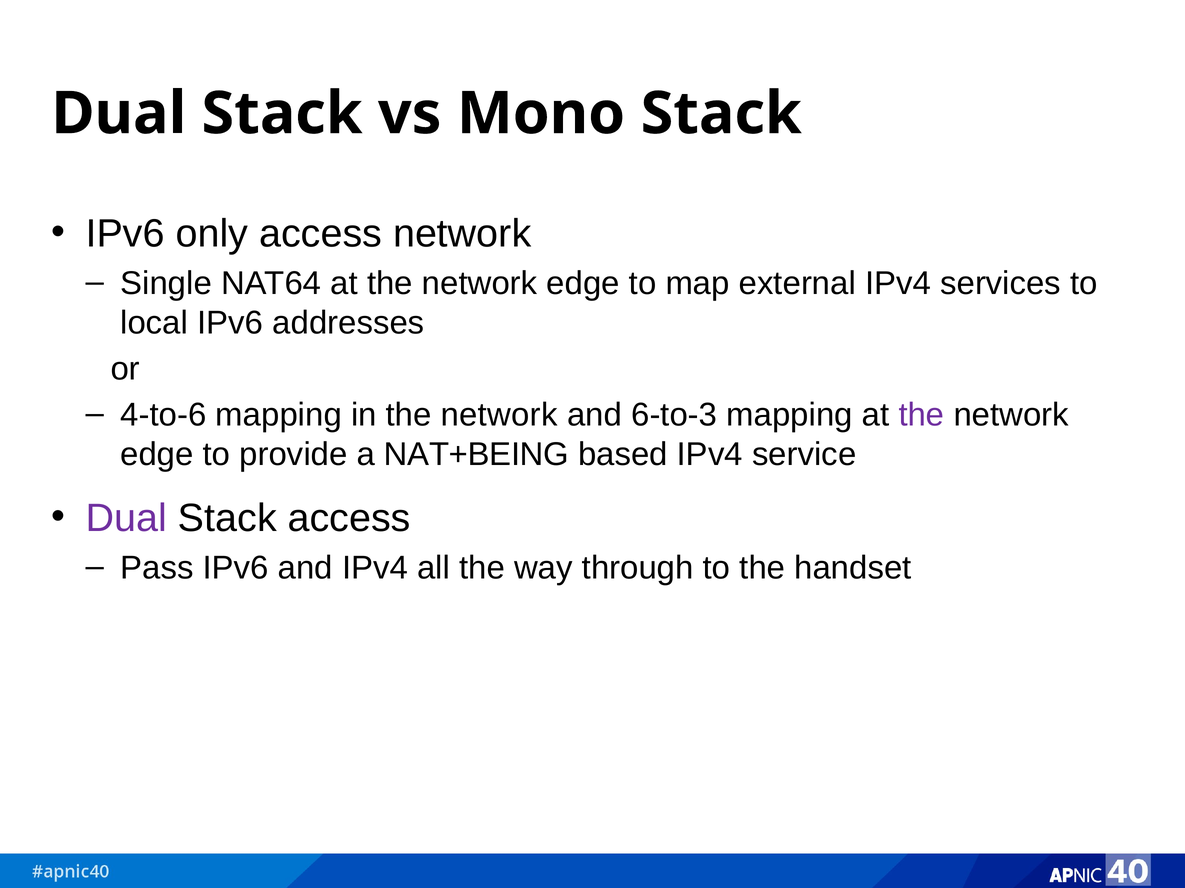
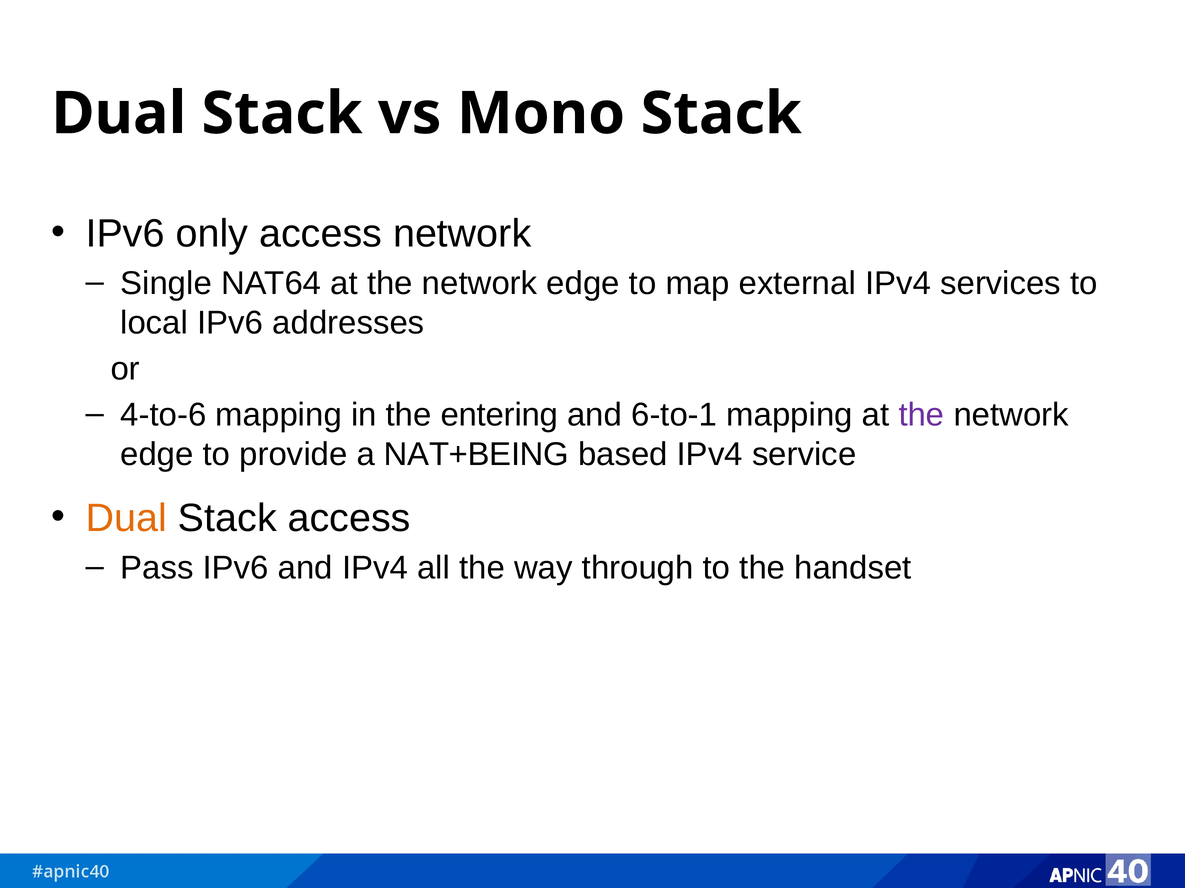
in the network: network -> entering (499, 415)
6-to-3: 6-to-3 -> 6-to-1 (674, 415)
Dual colour: purple -> orange (126, 519)
